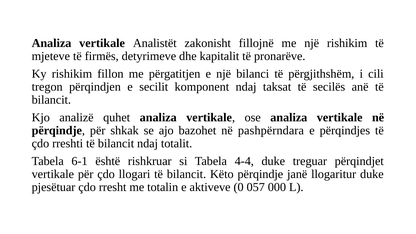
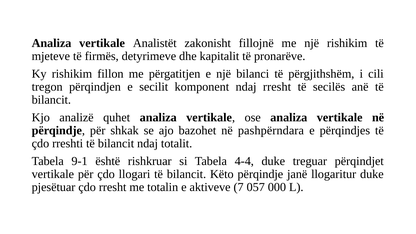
ndaj taksat: taksat -> rresht (277, 87)
6-1: 6-1 -> 9-1 (80, 161)
0: 0 -> 7 (239, 187)
